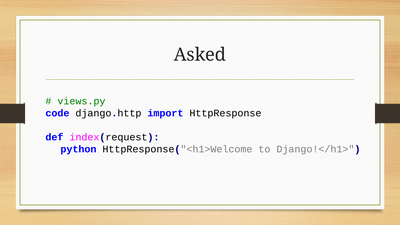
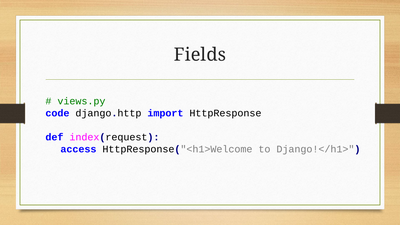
Asked: Asked -> Fields (200, 55)
python: python -> access (78, 149)
